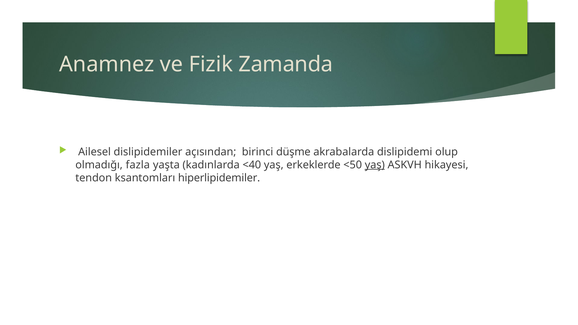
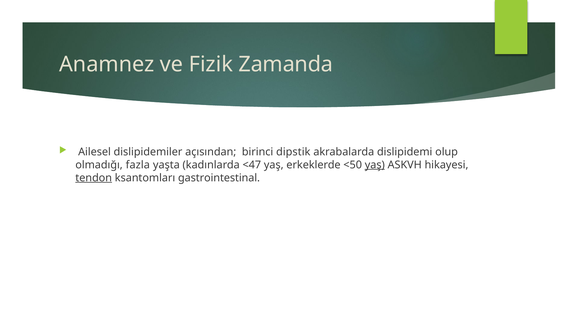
düşme: düşme -> dipstik (293, 152)
<40: <40 -> <47 (252, 165)
tendon underline: none -> present (94, 178)
hiperlipidemiler: hiperlipidemiler -> gastrointestinal (219, 178)
